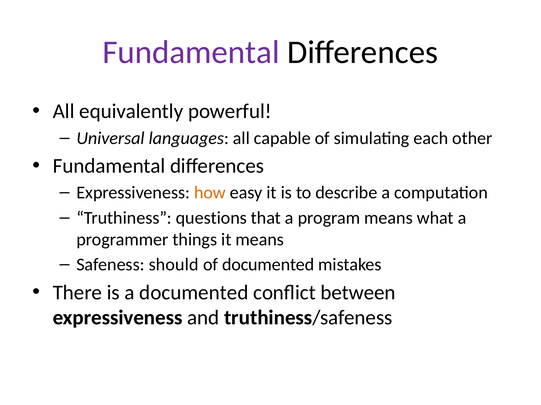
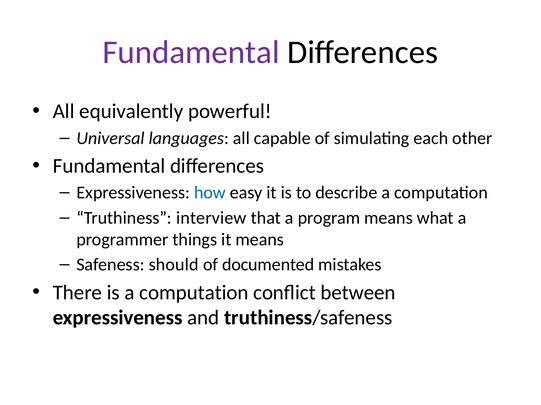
how colour: orange -> blue (210, 193)
questions: questions -> interview (211, 218)
is a documented: documented -> computation (194, 293)
